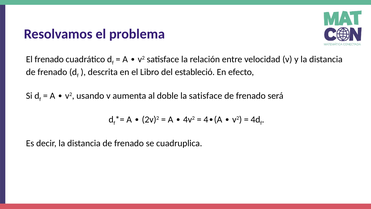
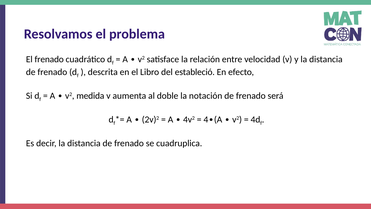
usando: usando -> medida (90, 96)
la satisface: satisface -> notación (206, 96)
